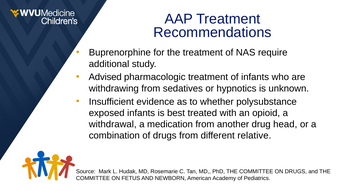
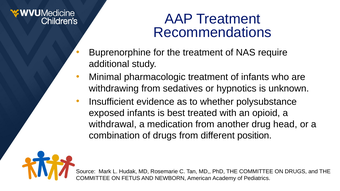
Advised: Advised -> Minimal (105, 77)
relative: relative -> position (254, 136)
